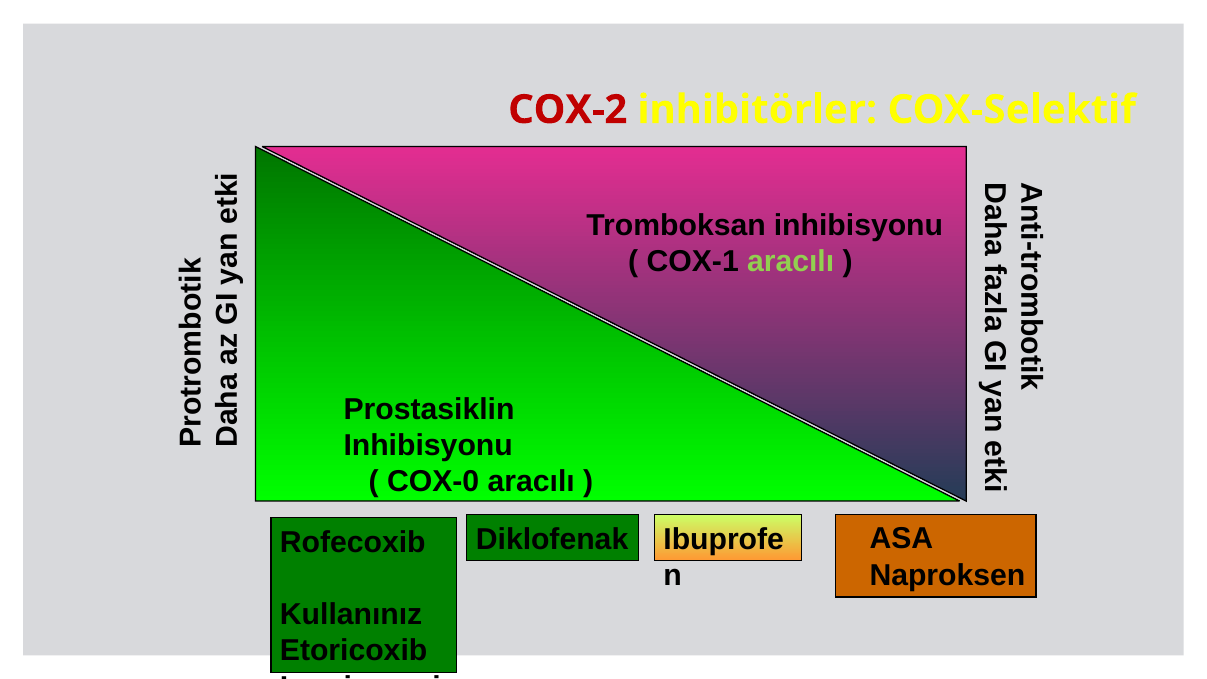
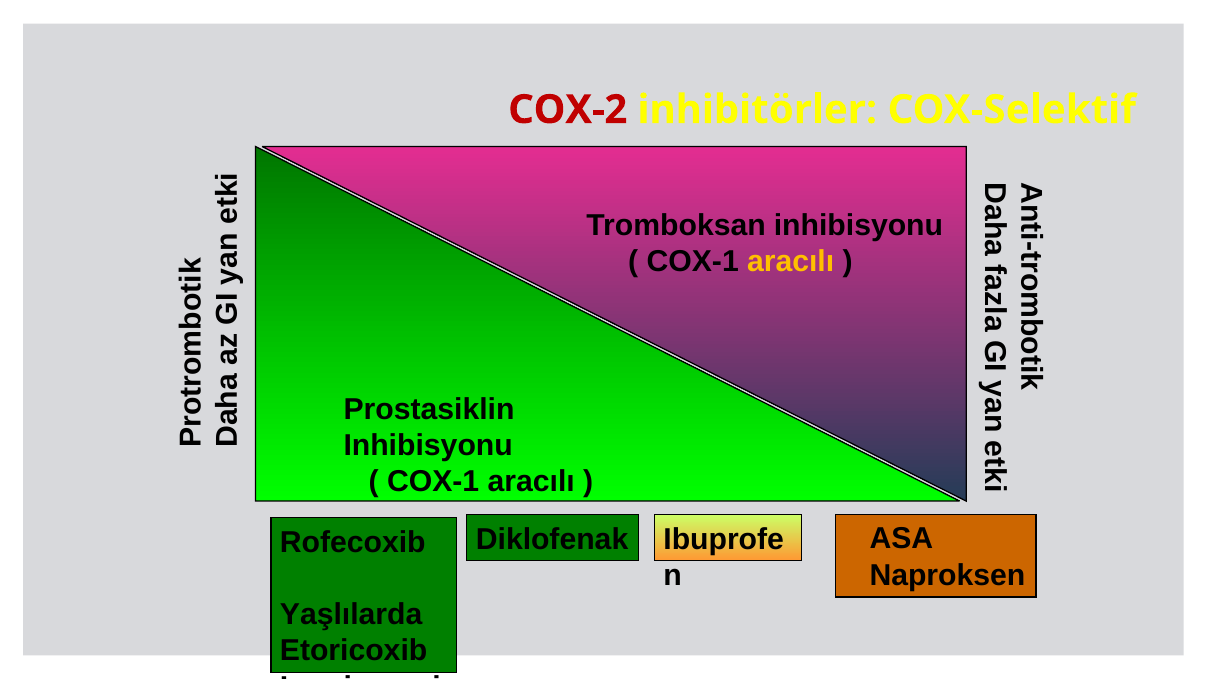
aracılı colour: light green -> yellow (791, 261)
COX-0: COX-0 -> COX-1 (433, 482)
Kullanınız: Kullanınız -> Yaşlılarda (351, 615)
